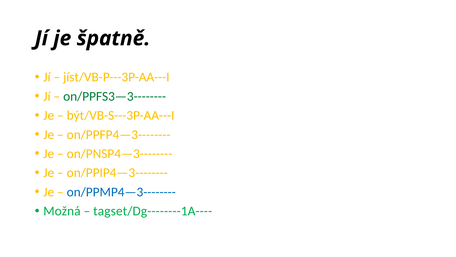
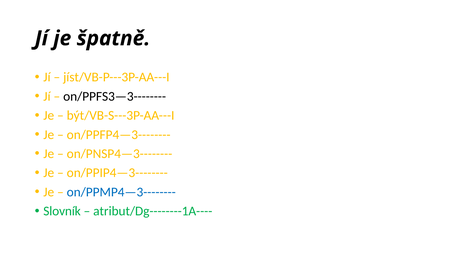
on/PPFS3—3-------- colour: green -> black (115, 96)
Možná: Možná -> Slovník (62, 211)
tagset/Dg--------1A----: tagset/Dg--------1A---- -> atribut/Dg--------1A---- (153, 211)
